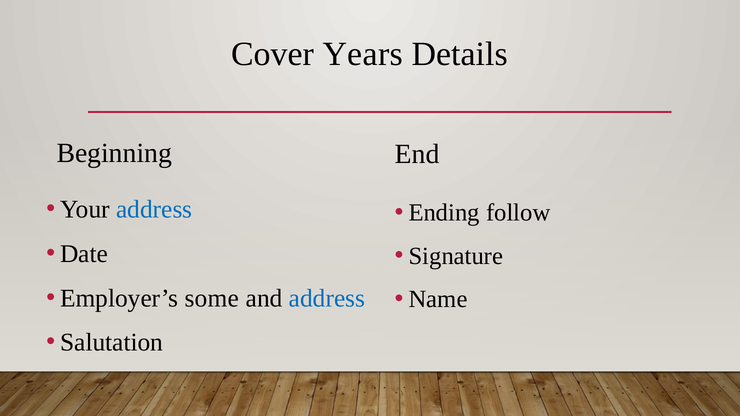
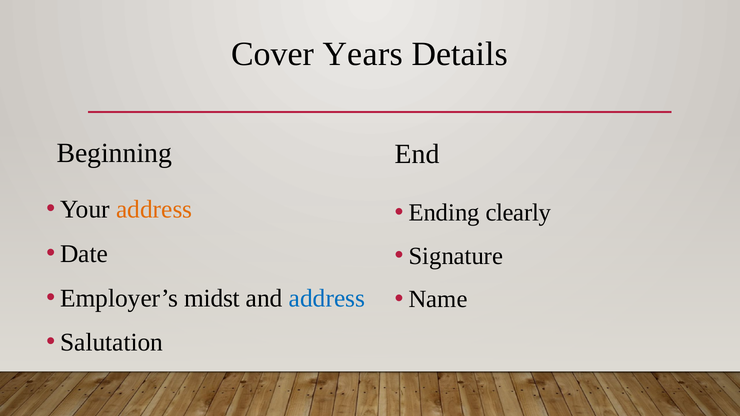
address colour: blue -> orange (154, 210)
follow: follow -> clearly (518, 213)
some: some -> midst (212, 298)
